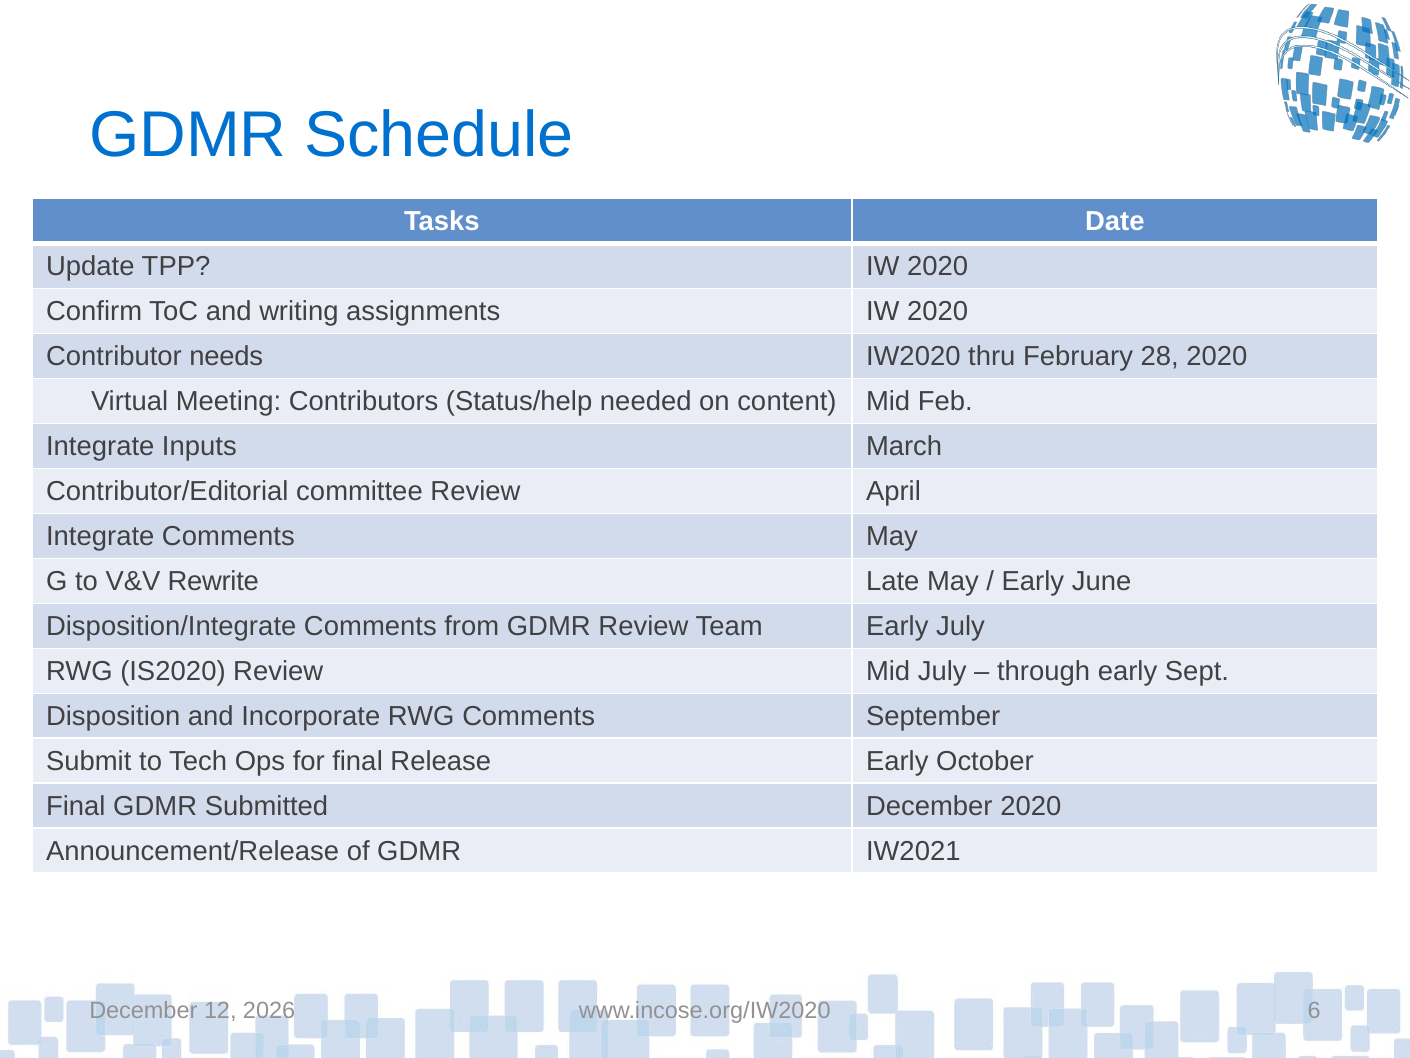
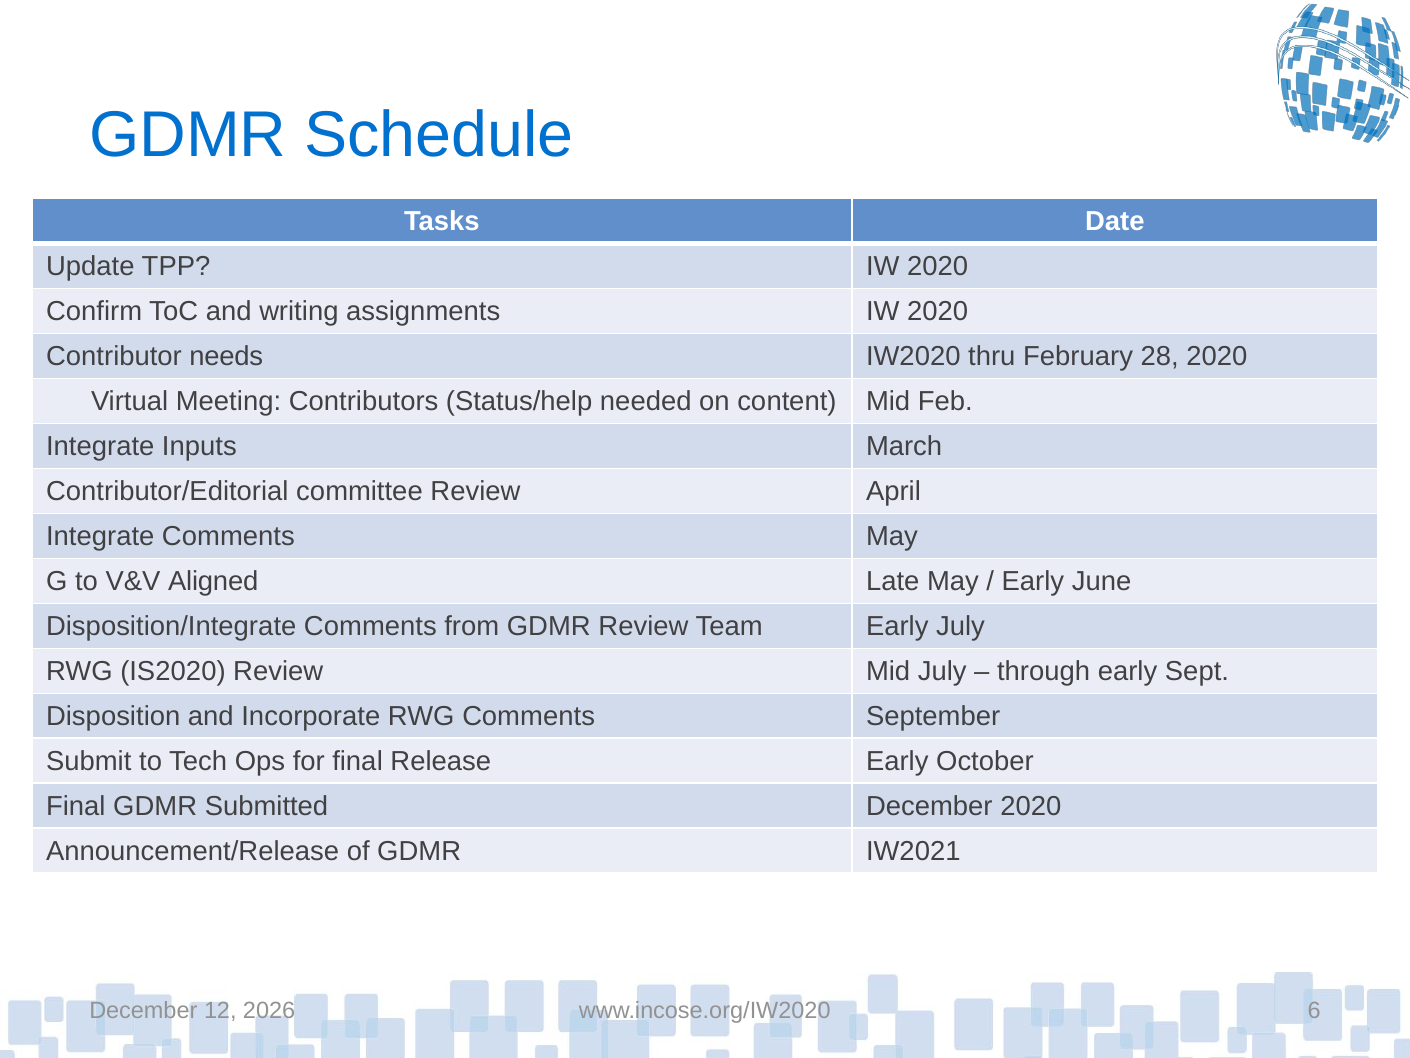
Rewrite: Rewrite -> Aligned (213, 581)
